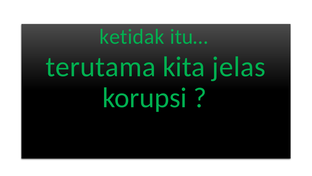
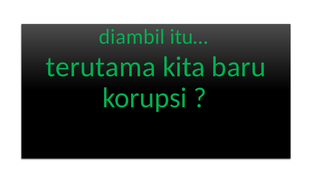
ketidak: ketidak -> diambil (132, 37)
jelas: jelas -> baru (239, 67)
